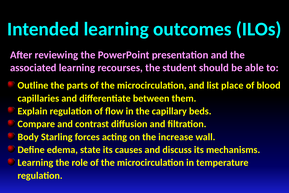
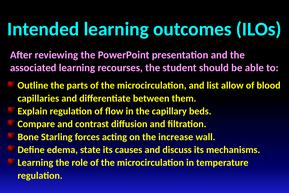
place: place -> allow (232, 85)
Body: Body -> Bone (28, 137)
